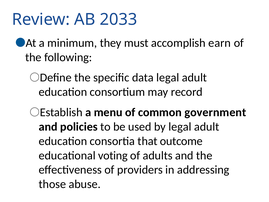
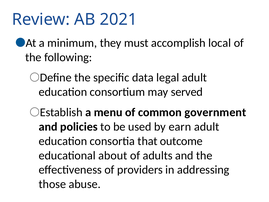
2033: 2033 -> 2021 (118, 20)
earn: earn -> local (220, 43)
record: record -> served (187, 92)
by legal: legal -> earn (180, 127)
voting: voting -> about (113, 155)
